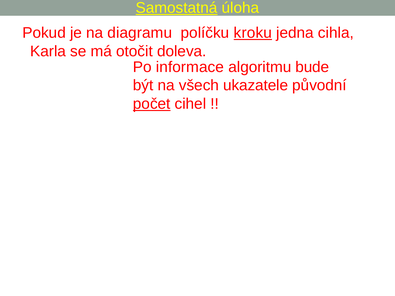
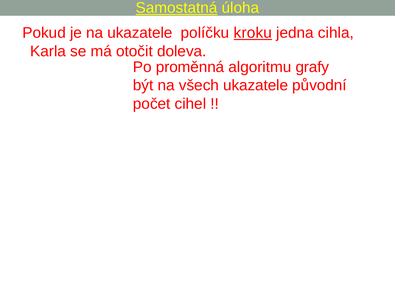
na diagramu: diagramu -> ukazatele (140, 33)
informace: informace -> proměnná (190, 67)
bude: bude -> grafy (312, 67)
počet underline: present -> none (152, 104)
